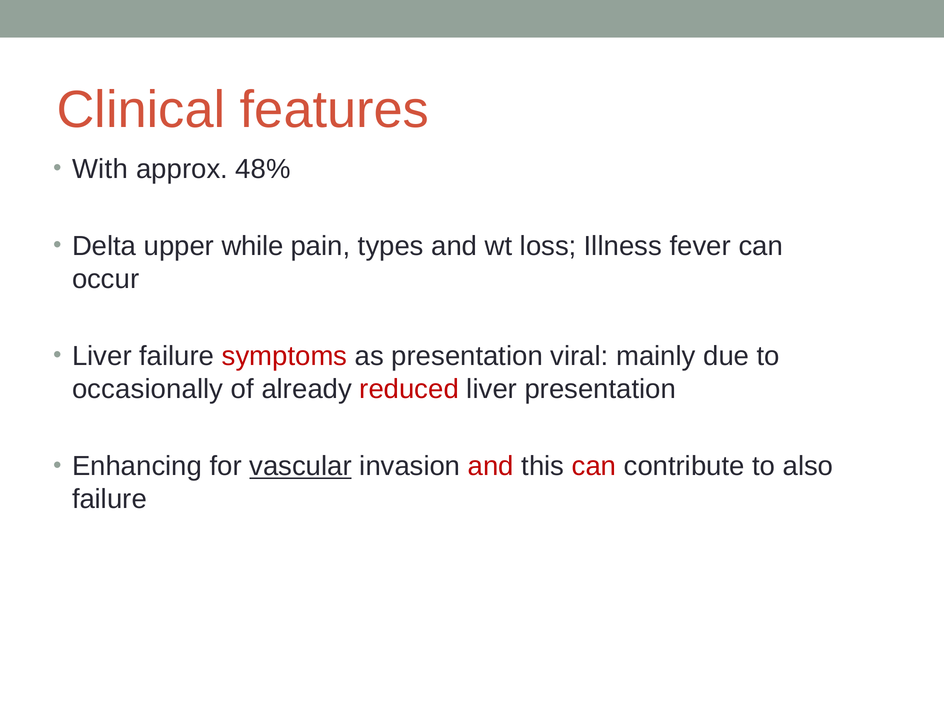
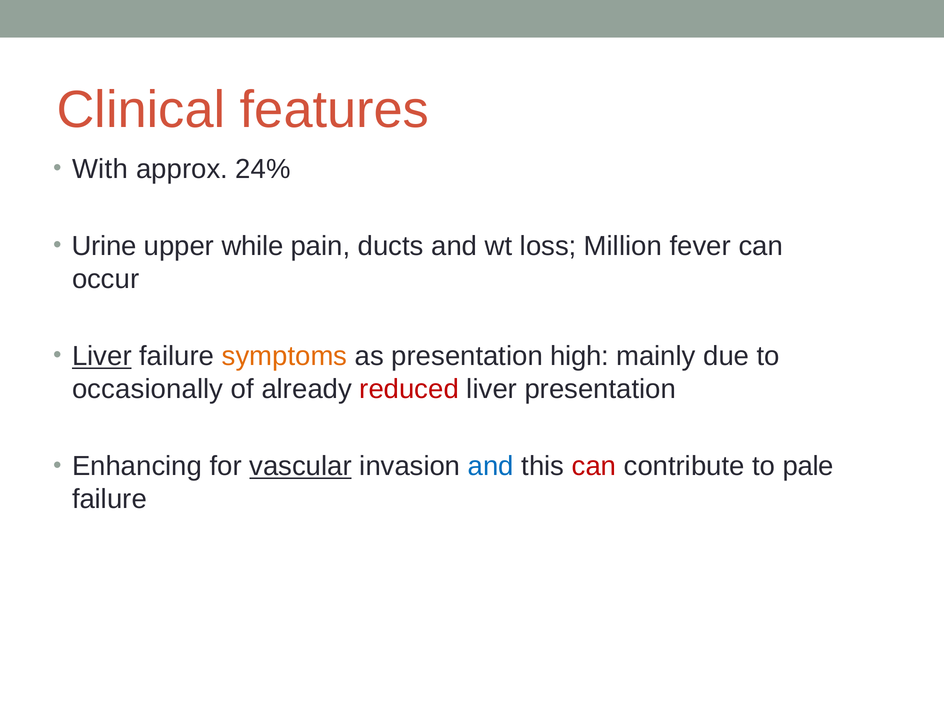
48%: 48% -> 24% (263, 169)
Delta: Delta -> Urine (104, 246)
types: types -> ducts (391, 246)
Illness: Illness -> Million (623, 246)
Liver underline: none -> present (102, 356)
symptoms colour: red -> orange (285, 356)
viral: viral -> high (580, 356)
and colour: red -> blue (491, 466)
also: also -> pale (808, 466)
